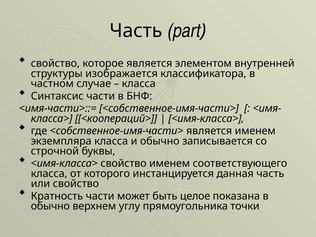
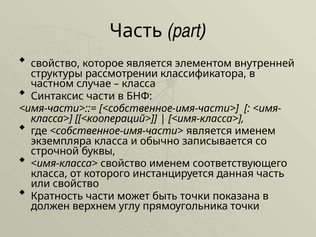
изображается: изображается -> рассмотрении (122, 74)
быть целое: целое -> точки (195, 196)
обычно: обычно -> должен (50, 206)
